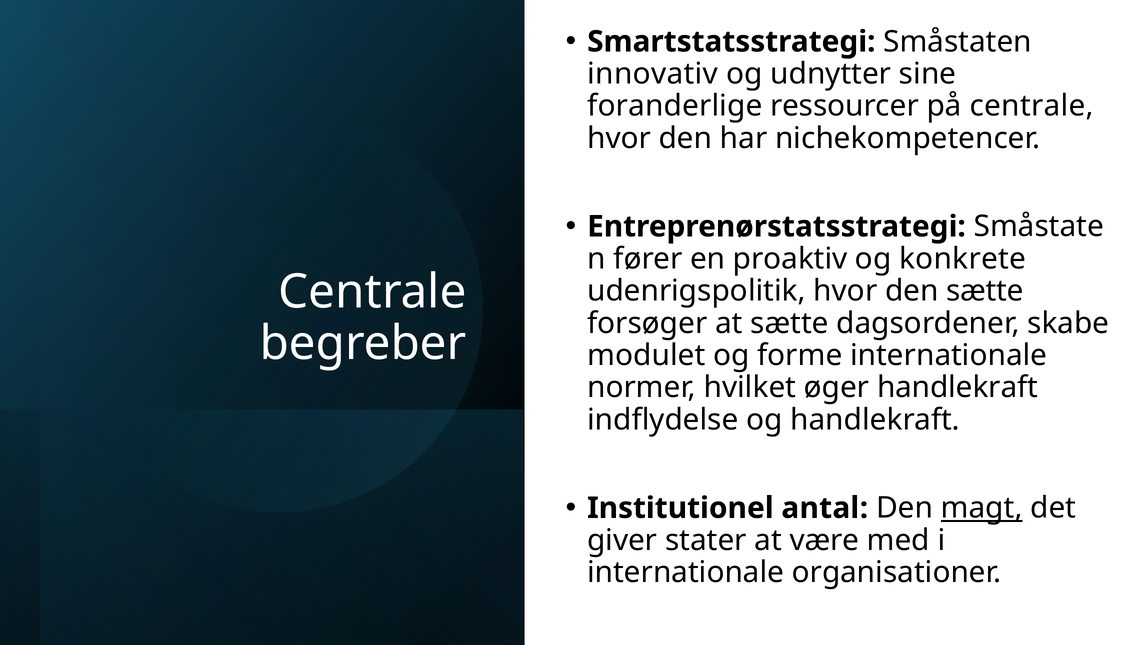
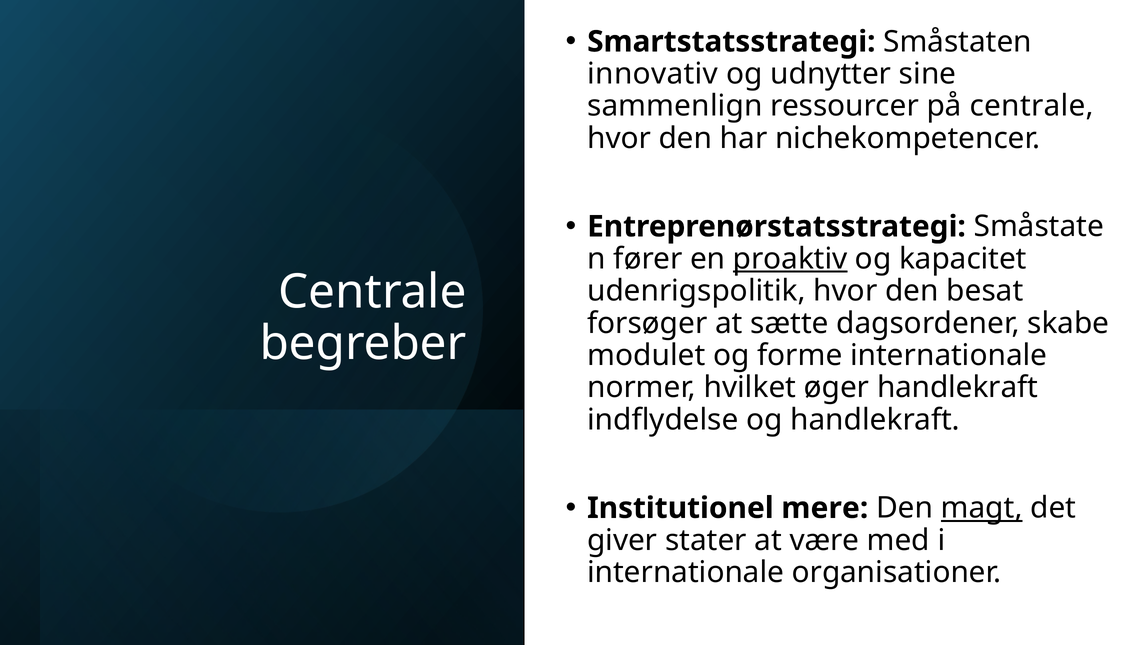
foranderlige: foranderlige -> sammenlign (675, 106)
proaktiv underline: none -> present (790, 259)
konkrete: konkrete -> kapacitet (963, 259)
den sætte: sætte -> besat (985, 291)
antal: antal -> mere (825, 508)
